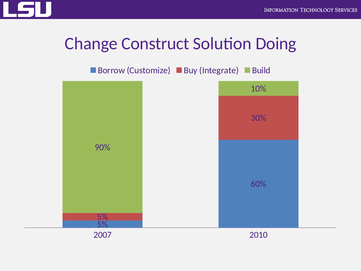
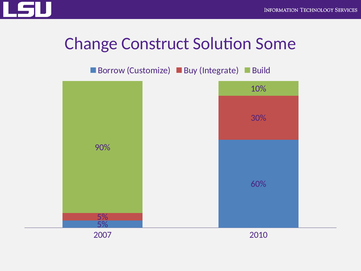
Doing: Doing -> Some (276, 44)
